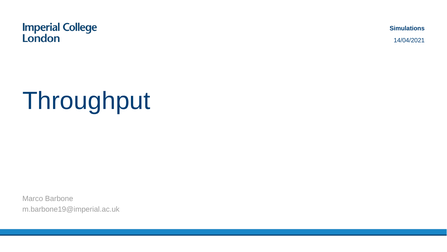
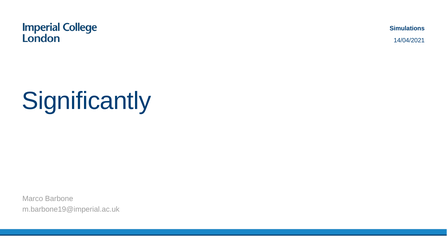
Throughput: Throughput -> Significantly (87, 101)
